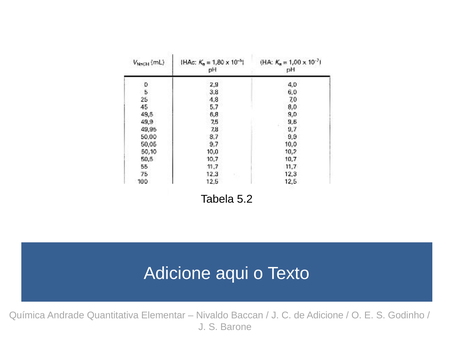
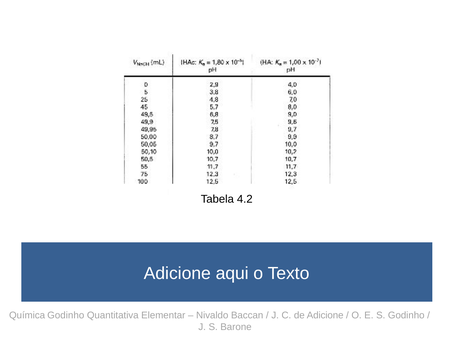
5.2: 5.2 -> 4.2 (245, 199)
Química Andrade: Andrade -> Godinho (66, 316)
